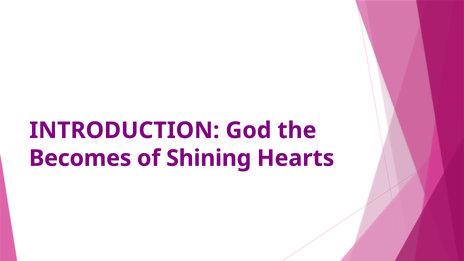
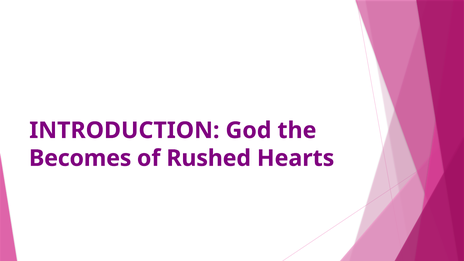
Shining: Shining -> Rushed (209, 158)
